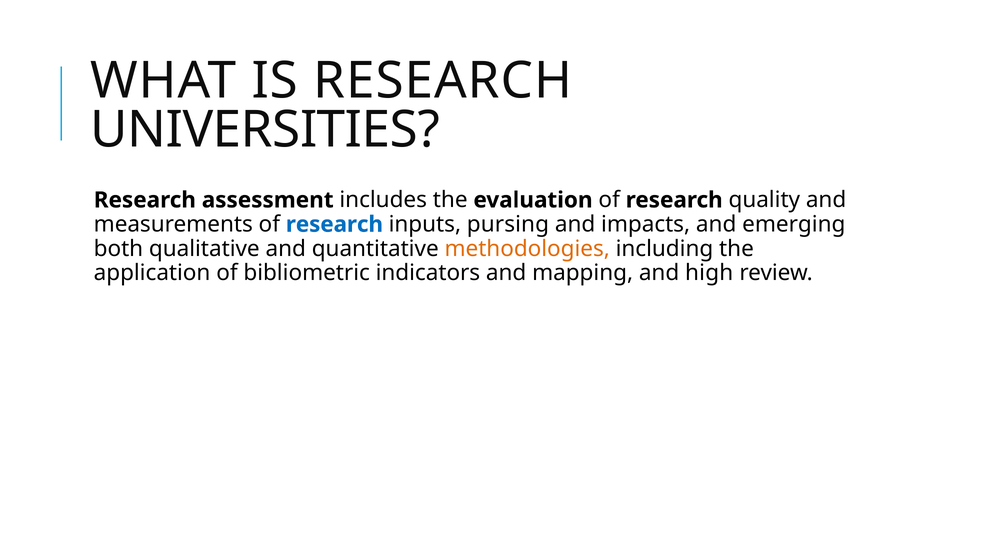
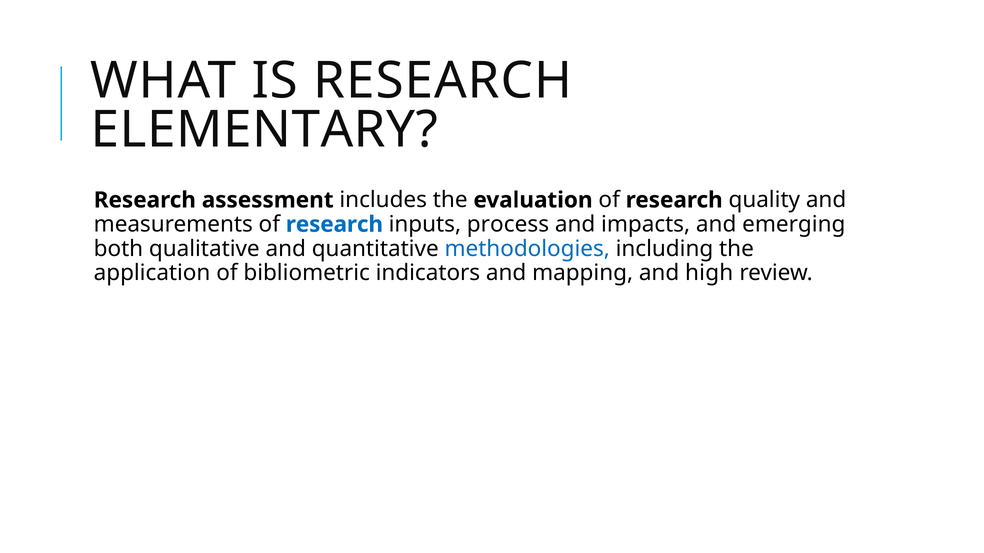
UNIVERSITIES: UNIVERSITIES -> ELEMENTARY (265, 130)
pursing: pursing -> process (508, 225)
methodologies colour: orange -> blue (527, 249)
